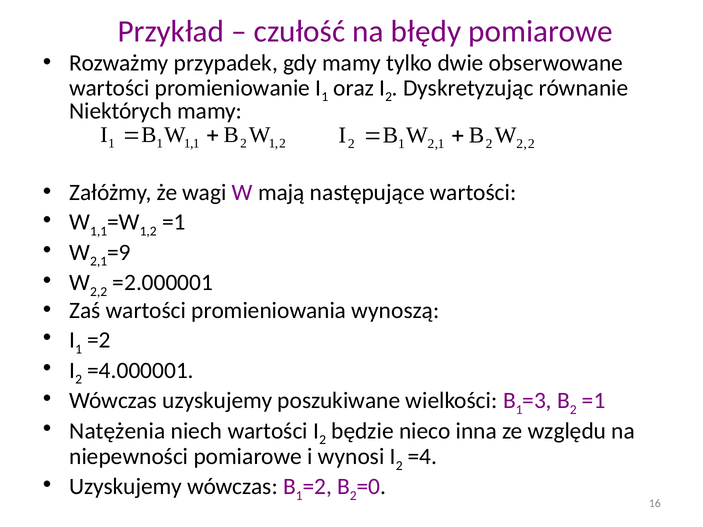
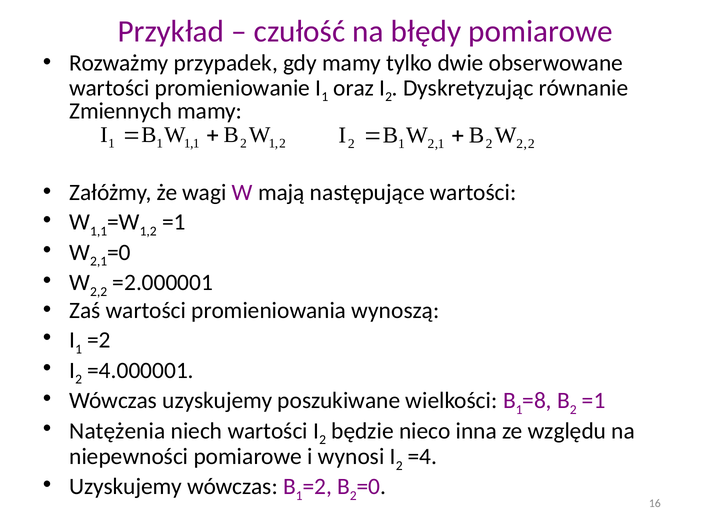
Niektórych: Niektórych -> Zmiennych (121, 111)
=9: =9 -> =0 (119, 252)
=3: =3 -> =8 (537, 401)
